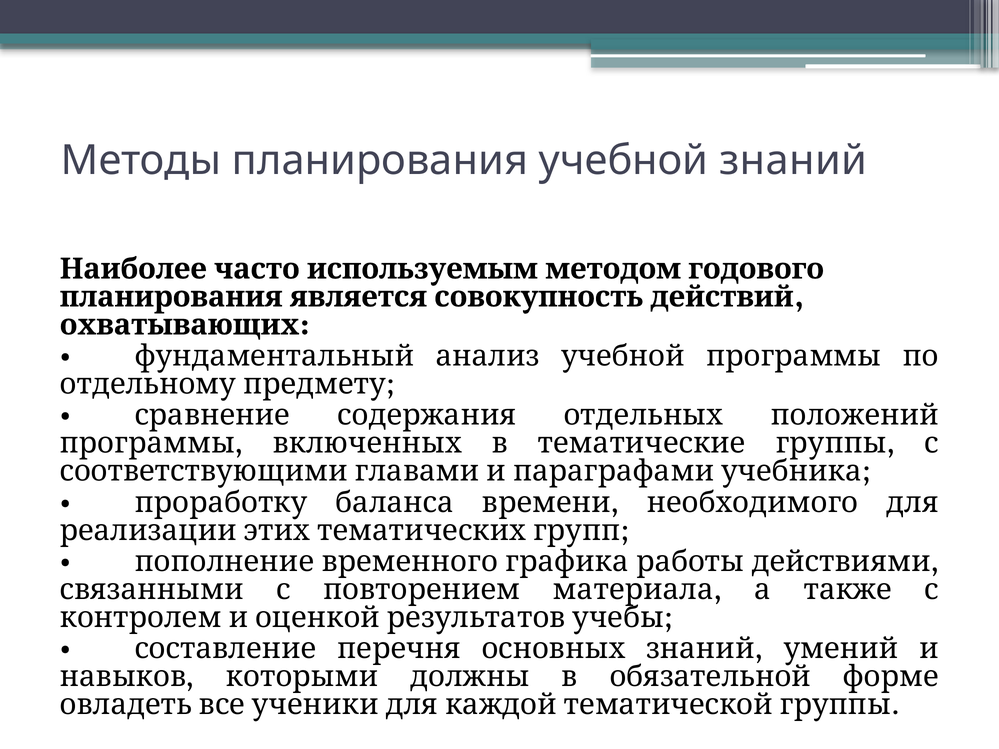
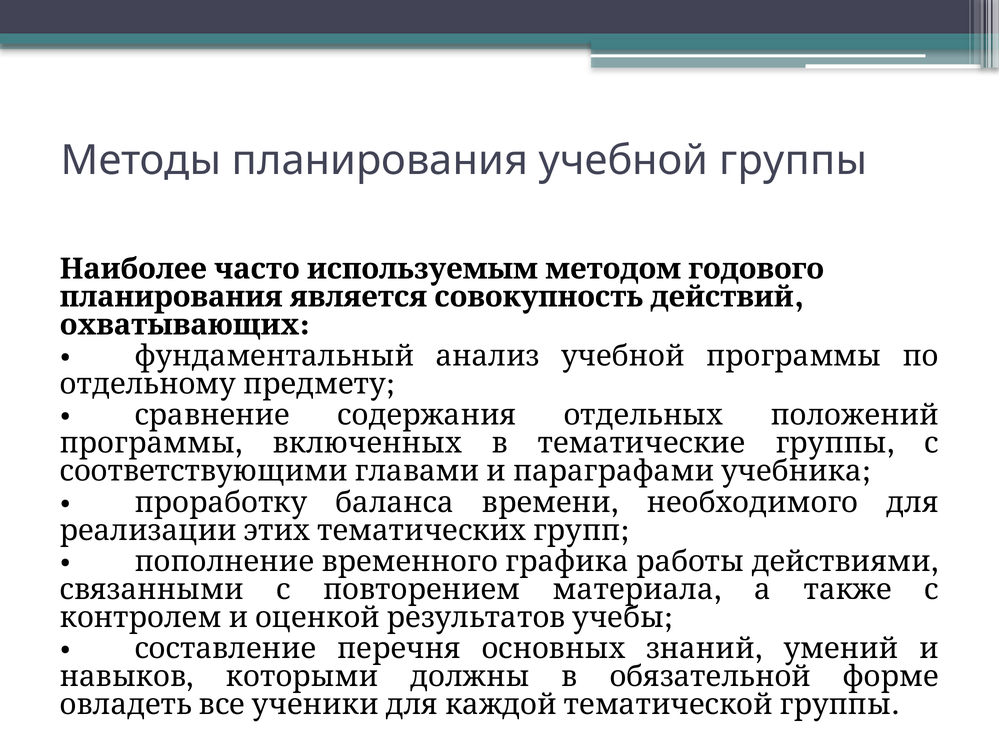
учебной знаний: знаний -> группы (793, 160)
